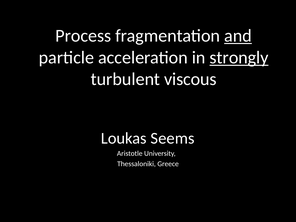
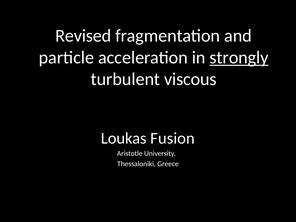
Process: Process -> Revised (83, 36)
and underline: present -> none (238, 36)
Seems: Seems -> Fusion (173, 138)
